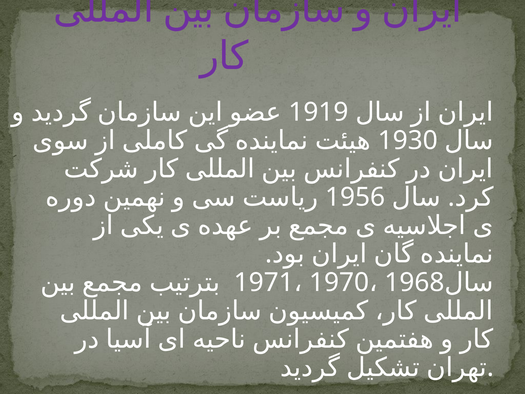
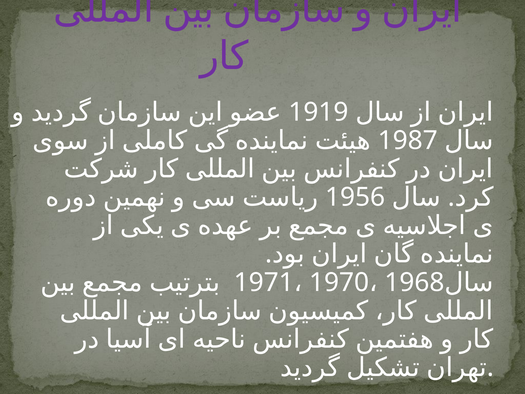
1930: 1930 -> 1987 (408, 140)
